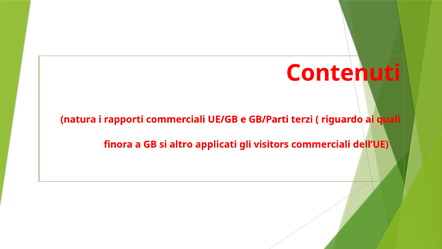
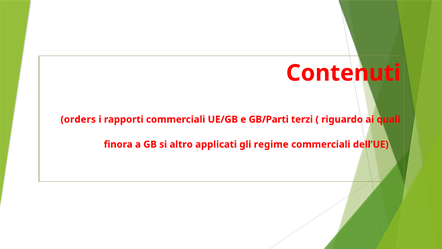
natura: natura -> orders (78, 119)
visitors: visitors -> regime (271, 144)
